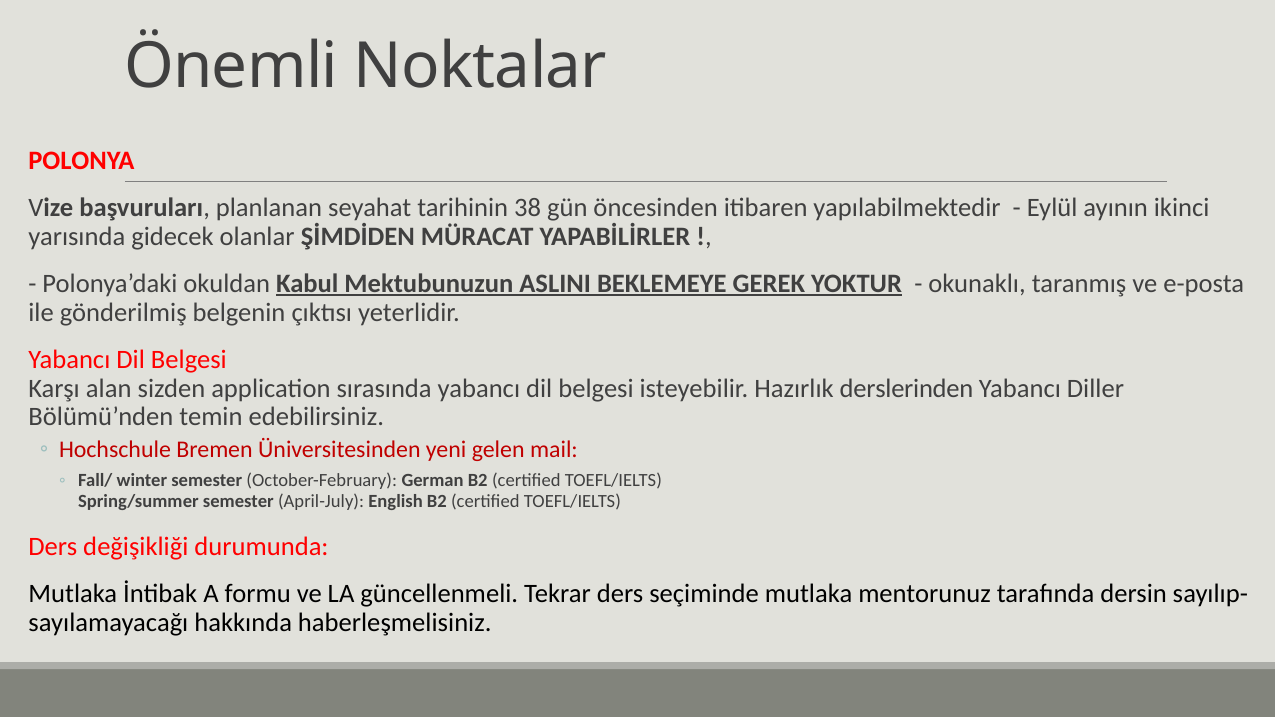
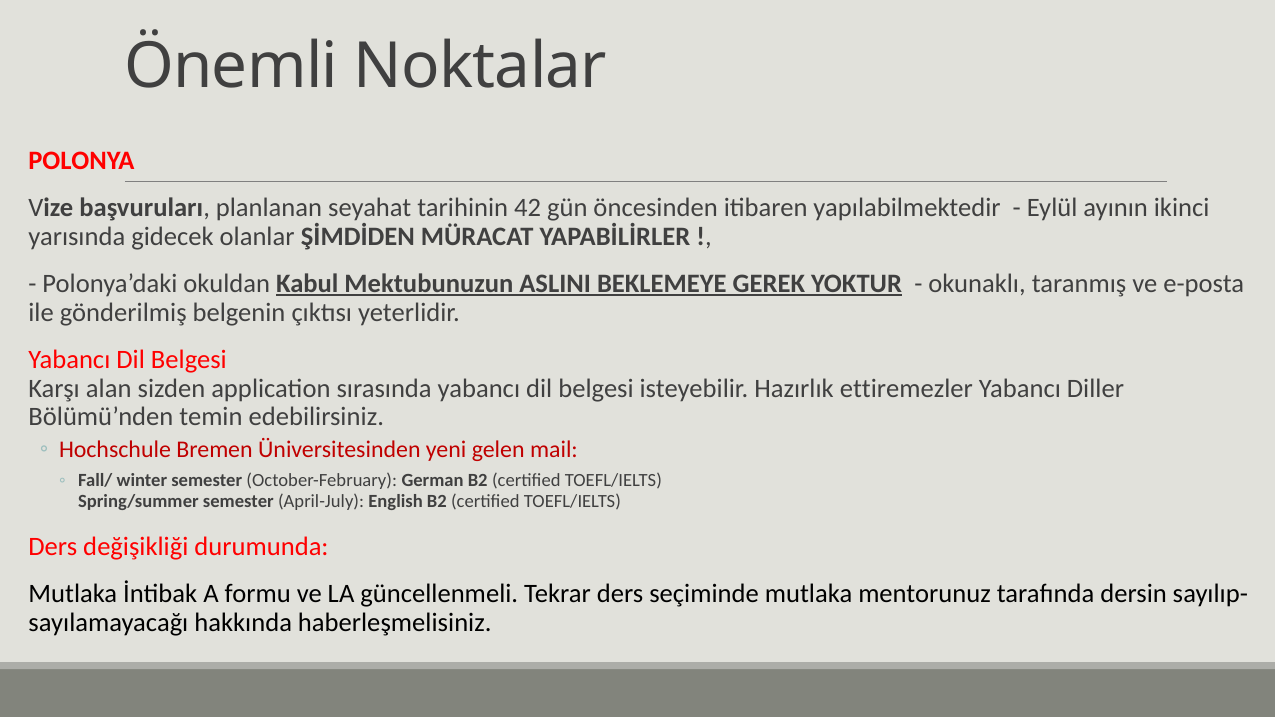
38: 38 -> 42 (528, 208)
derslerinden: derslerinden -> ettiremezler (906, 389)
